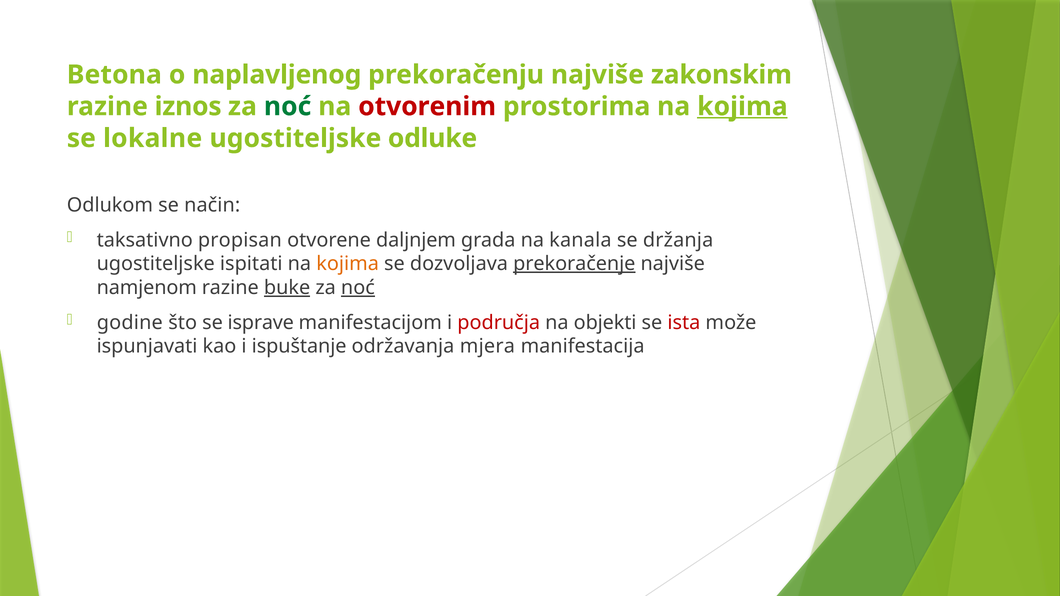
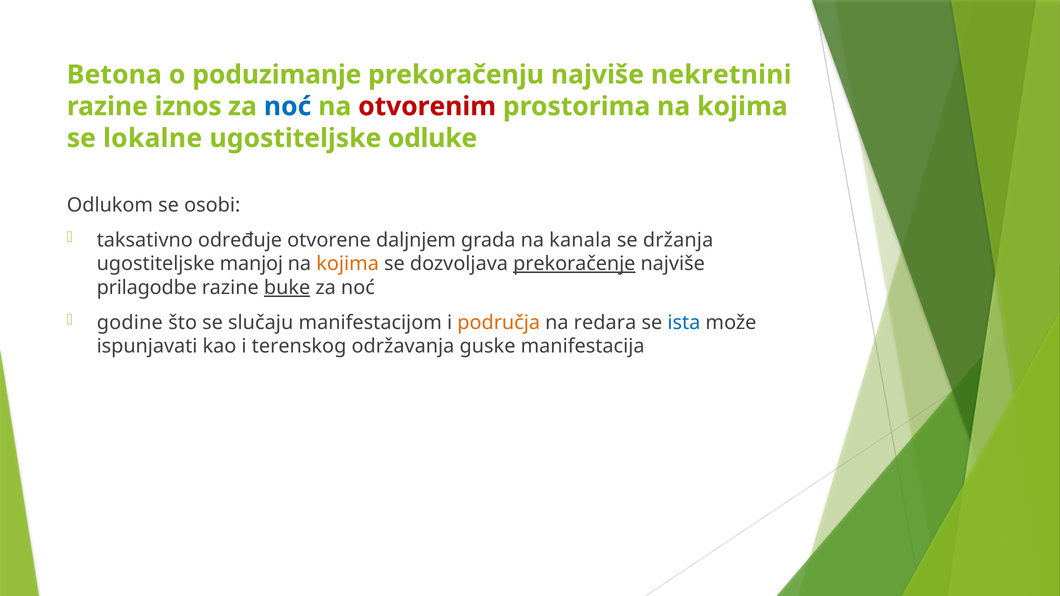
naplavljenog: naplavljenog -> poduzimanje (277, 75)
zakonskim: zakonskim -> nekretnini (721, 75)
noć colour: green -> blue (288, 107)
kojima underline: present -> none (742, 107)
način: način -> osobi (212, 205)
propisan: propisan -> određuje (240, 240)
ispitati: ispitati -> manjoj (251, 264)
namjenom: namjenom -> prilagodbe (147, 288)
noć underline: present -> none (358, 288)
isprave: isprave -> slučaju (261, 323)
područja colour: red -> orange (499, 323)
objekti: objekti -> redara (605, 323)
ista colour: red -> blue (684, 323)
ispuštanje: ispuštanje -> terenskog (299, 346)
mjera: mjera -> guske (487, 346)
